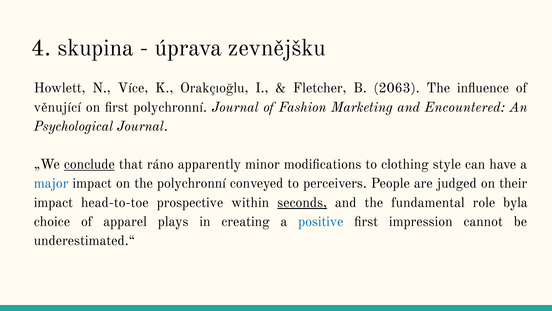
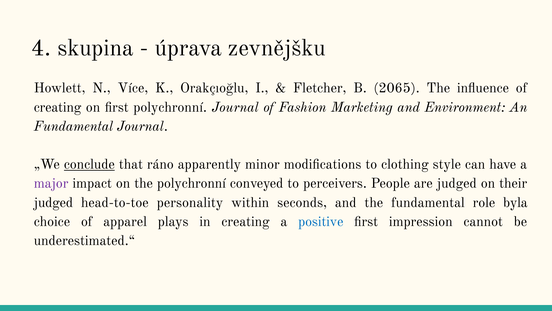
2063: 2063 -> 2065 (397, 88)
věnující: věnující -> creating (58, 107)
Encountered: Encountered -> Environment (465, 107)
Psychological: Psychological -> Fundamental (73, 126)
major colour: blue -> purple (51, 183)
impact: impact -> judged (53, 202)
prospective: prospective -> personality (190, 202)
seconds underline: present -> none (302, 202)
